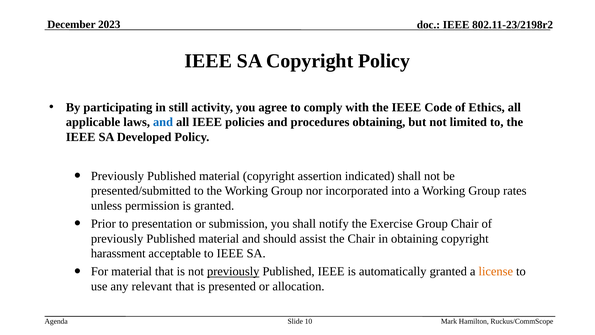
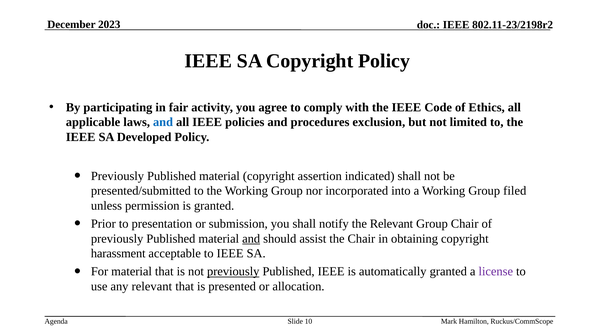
still: still -> fair (179, 107)
procedures obtaining: obtaining -> exclusion (379, 122)
rates: rates -> filed (515, 191)
the Exercise: Exercise -> Relevant (391, 224)
and underline: none -> present (251, 238)
license colour: orange -> purple (496, 271)
